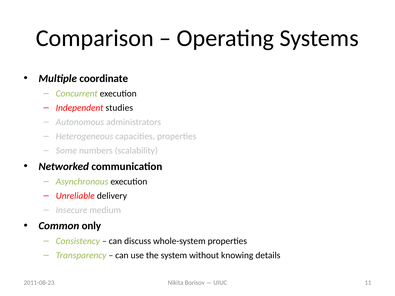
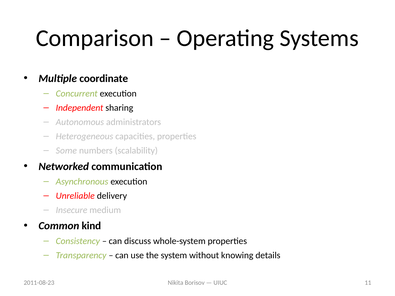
studies: studies -> sharing (119, 108)
only: only -> kind (91, 226)
